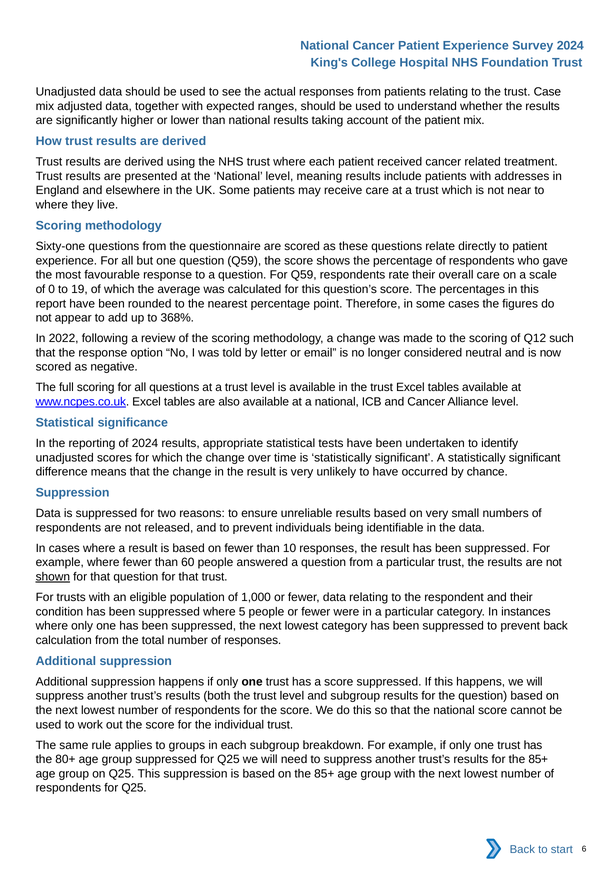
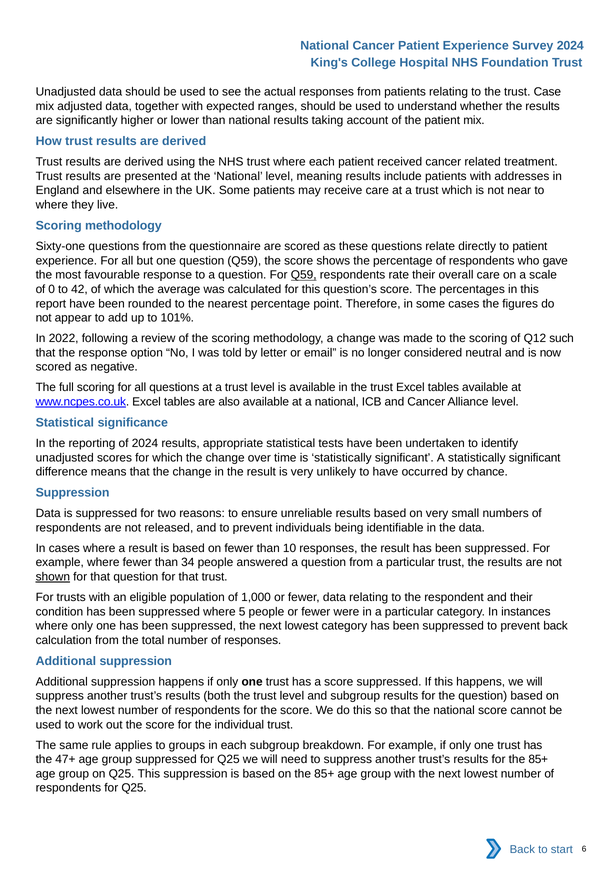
Q59 underline: none -> present (304, 275)
19: 19 -> 42 (79, 289)
368%: 368% -> 101% (177, 318)
60: 60 -> 34 (188, 562)
80+: 80+ -> 47+ (65, 759)
